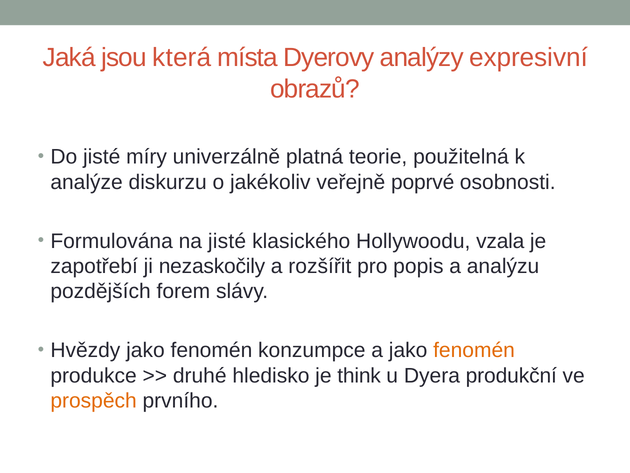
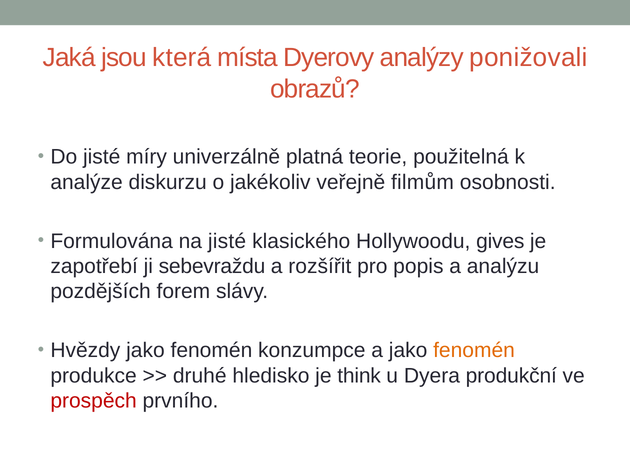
expresivní: expresivní -> ponižovali (529, 57)
poprvé: poprvé -> filmům (422, 182)
vzala: vzala -> gives (500, 241)
nezaskočily: nezaskočily -> sebevraždu (212, 266)
prospěch colour: orange -> red (94, 400)
